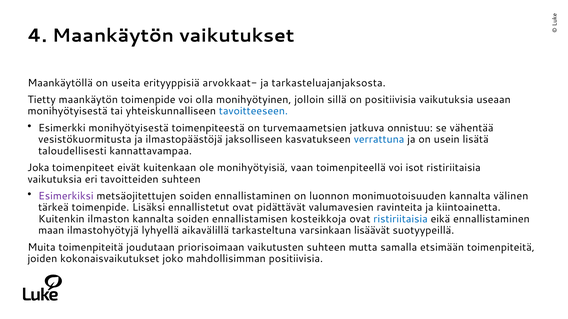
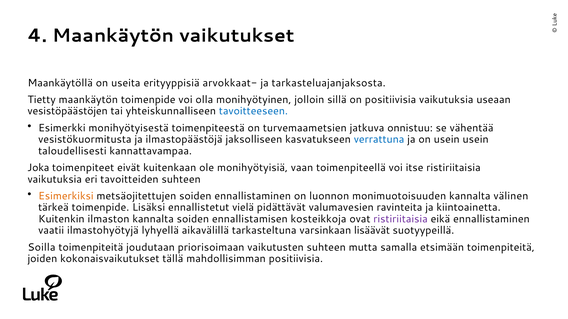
monihyötyisestä: monihyötyisestä -> vesistöpäästöjen (68, 111)
usein lisätä: lisätä -> usein (476, 140)
isot: isot -> itse (415, 168)
Esimerkiksi colour: purple -> orange (66, 196)
ennallistetut ovat: ovat -> vielä (243, 208)
ristiriitaisia colour: blue -> purple (401, 219)
maan: maan -> vaatii (51, 231)
Muita: Muita -> Soilla (42, 248)
joko: joko -> tällä (173, 259)
